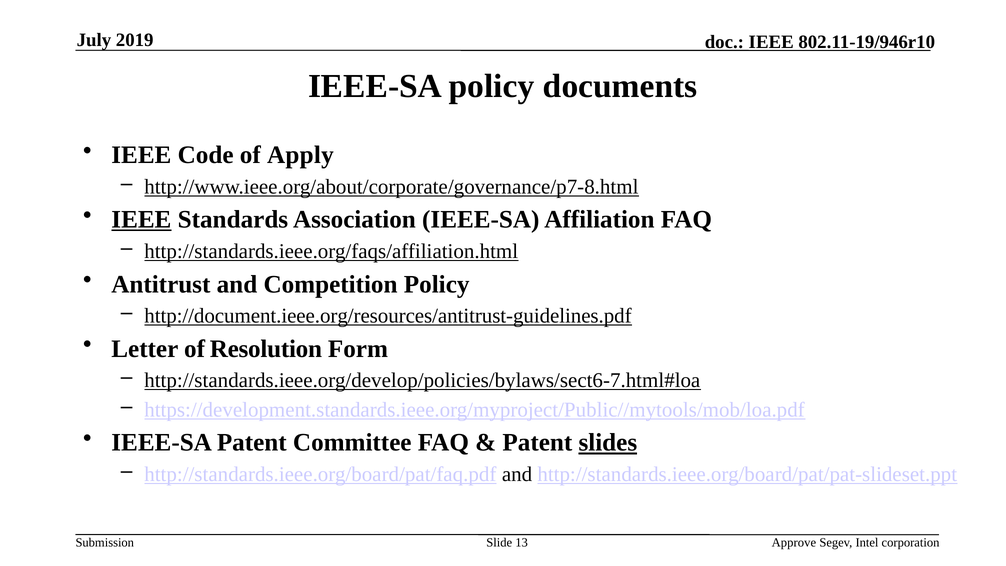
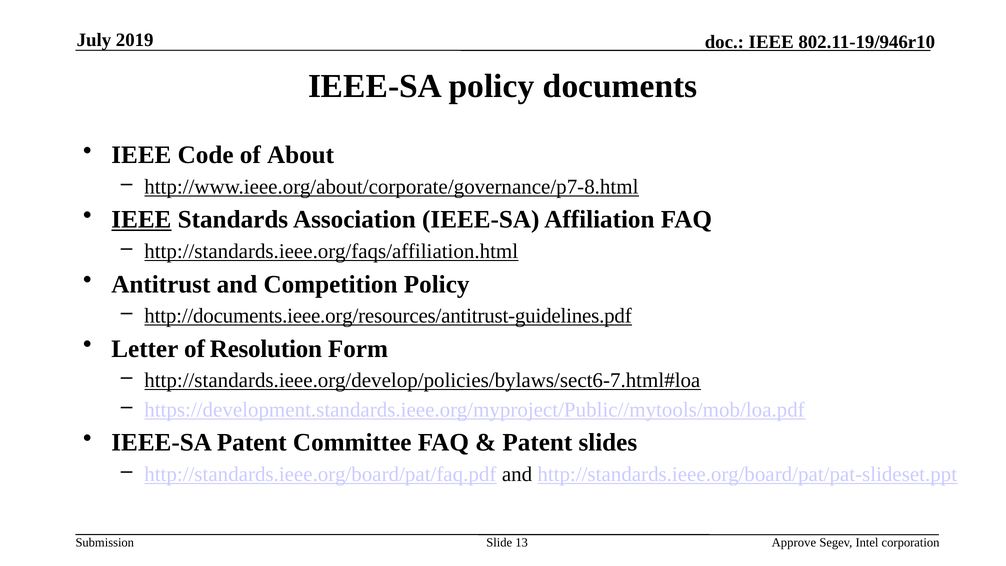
Apply: Apply -> About (301, 155)
http://document.ieee.org/resources/antitrust-guidelines.pdf: http://document.ieee.org/resources/antitrust-guidelines.pdf -> http://documents.ieee.org/resources/antitrust-guidelines.pdf (388, 316)
slides underline: present -> none (608, 443)
